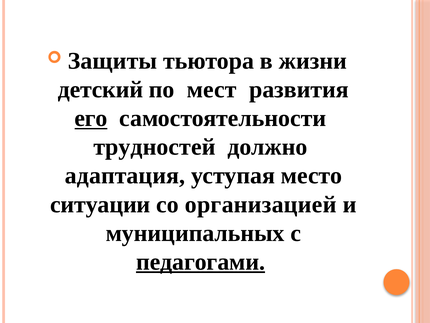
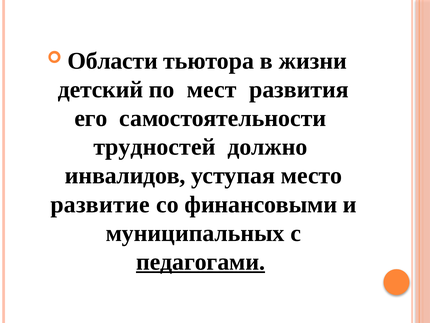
Защиты: Защиты -> Области (113, 61)
его underline: present -> none (91, 118)
адаптация: адаптация -> инвалидов (125, 175)
ситуации: ситуации -> развитие (100, 204)
организацией: организацией -> финансовыми (261, 204)
